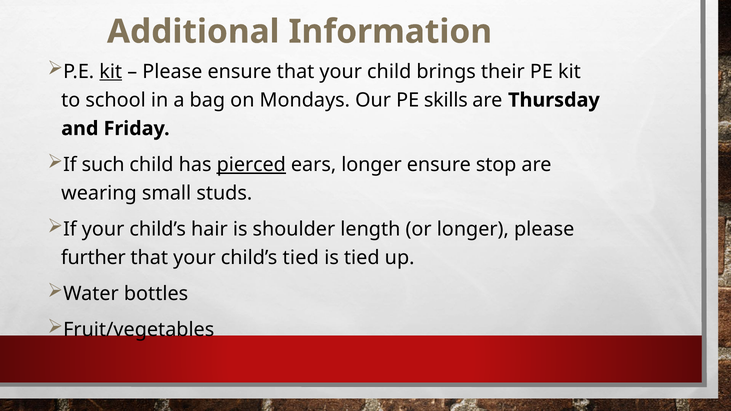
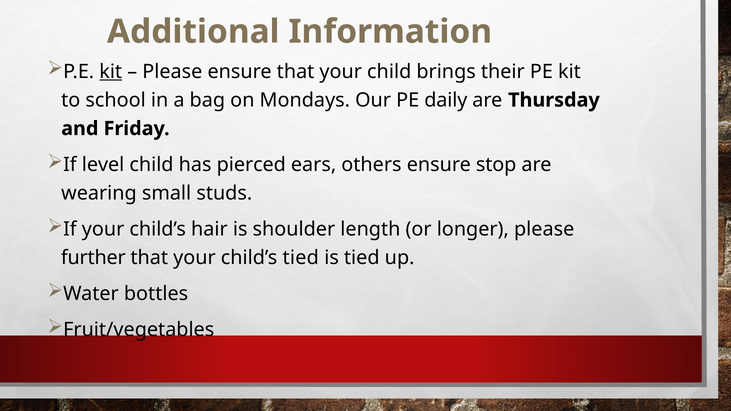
skills: skills -> daily (446, 100)
such: such -> level (103, 165)
pierced underline: present -> none (251, 165)
ears longer: longer -> others (371, 165)
